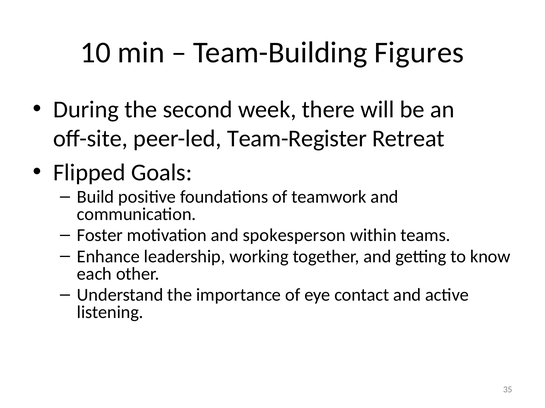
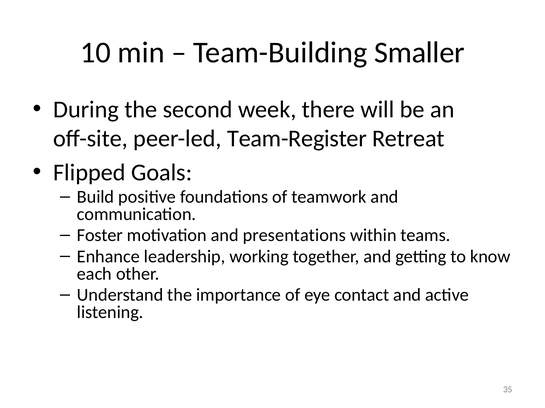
Figures: Figures -> Smaller (419, 53)
spokesperson: spokesperson -> presentations (294, 236)
